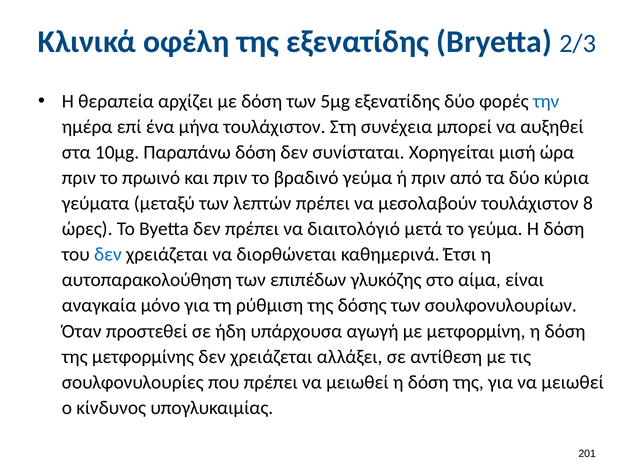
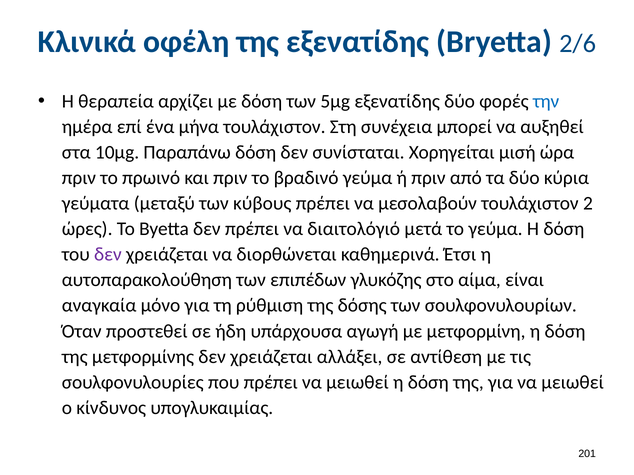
2/3: 2/3 -> 2/6 (578, 44)
λεπτών: λεπτών -> κύβους (262, 204)
8: 8 -> 2 (588, 204)
δεν colour: blue -> purple (108, 255)
